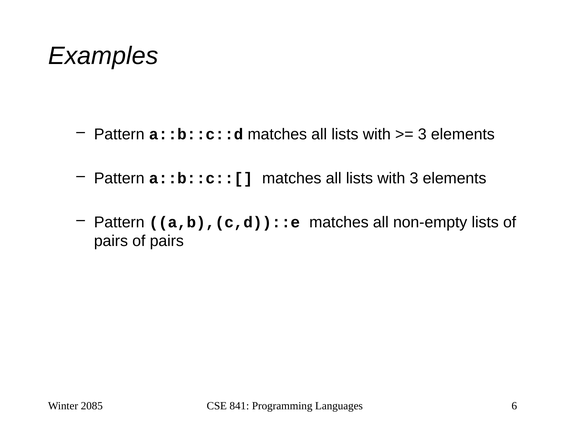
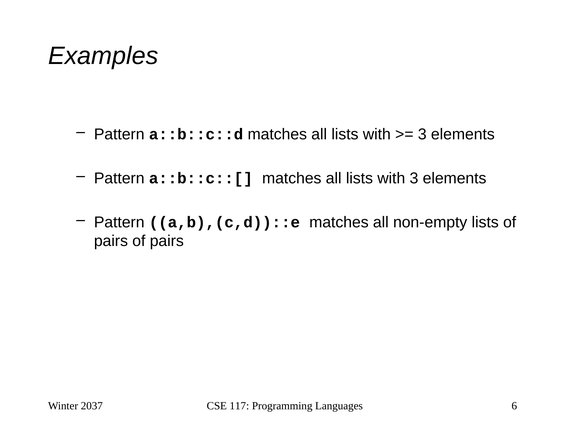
2085: 2085 -> 2037 (92, 406)
841: 841 -> 117 (239, 406)
